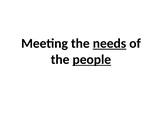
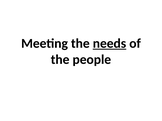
people underline: present -> none (92, 60)
